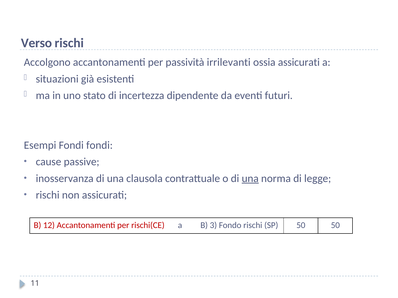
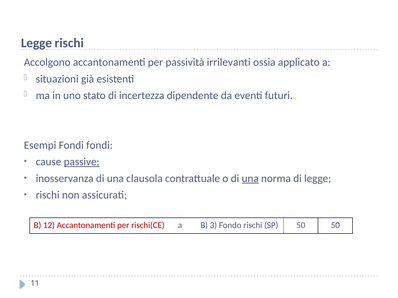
Verso: Verso -> Legge (36, 43)
ossia assicurati: assicurati -> applicato (299, 62)
passive underline: none -> present (82, 162)
